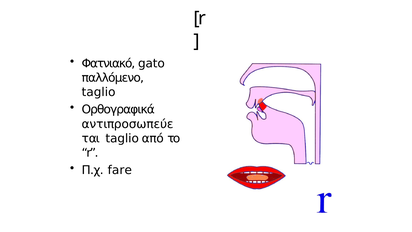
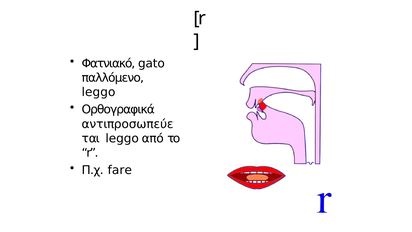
taglio: taglio -> leggo (99, 92)
taglio: taglio -> leggo (122, 138)
